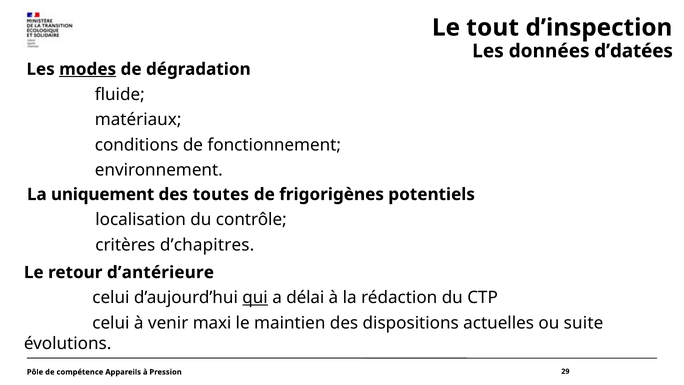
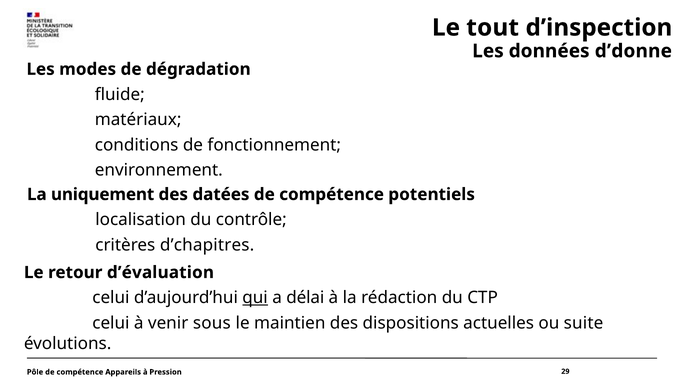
d’datées: d’datées -> d’donne (633, 51)
modes underline: present -> none (88, 69)
toutes: toutes -> datées (221, 194)
frigorigènes: frigorigènes -> compétence (332, 194)
d’antérieure: d’antérieure -> d’évaluation (160, 272)
maxi: maxi -> sous (212, 323)
